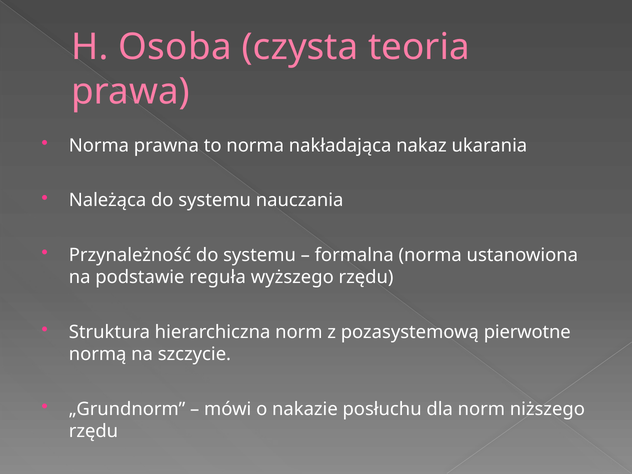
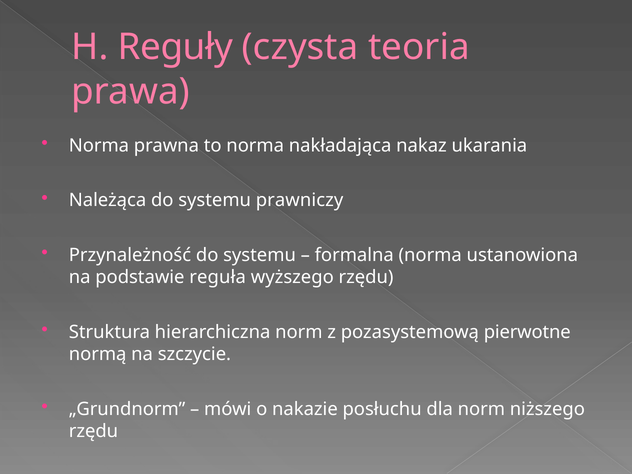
Osoba: Osoba -> Reguły (175, 47)
nauczania: nauczania -> prawniczy (300, 200)
